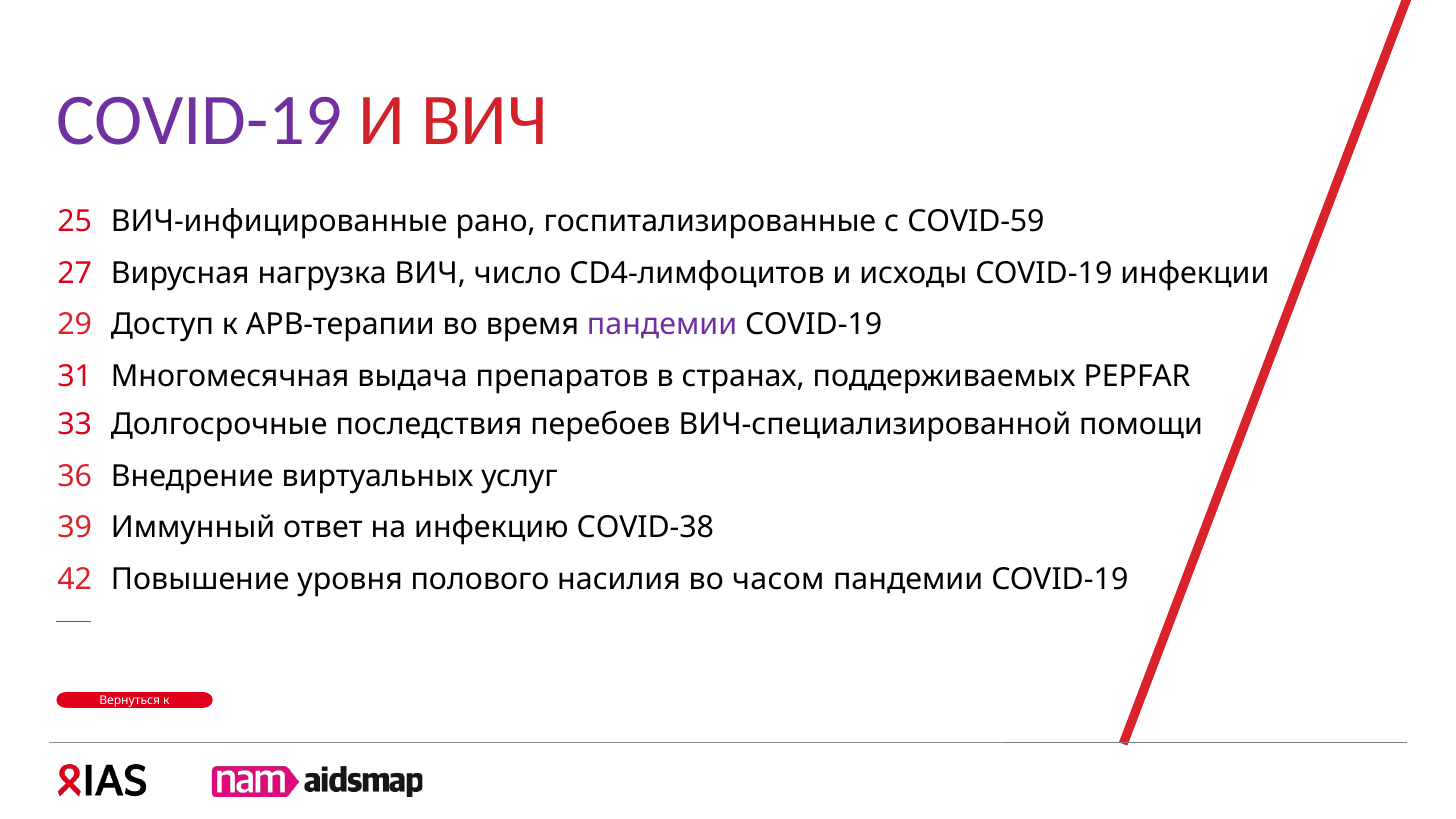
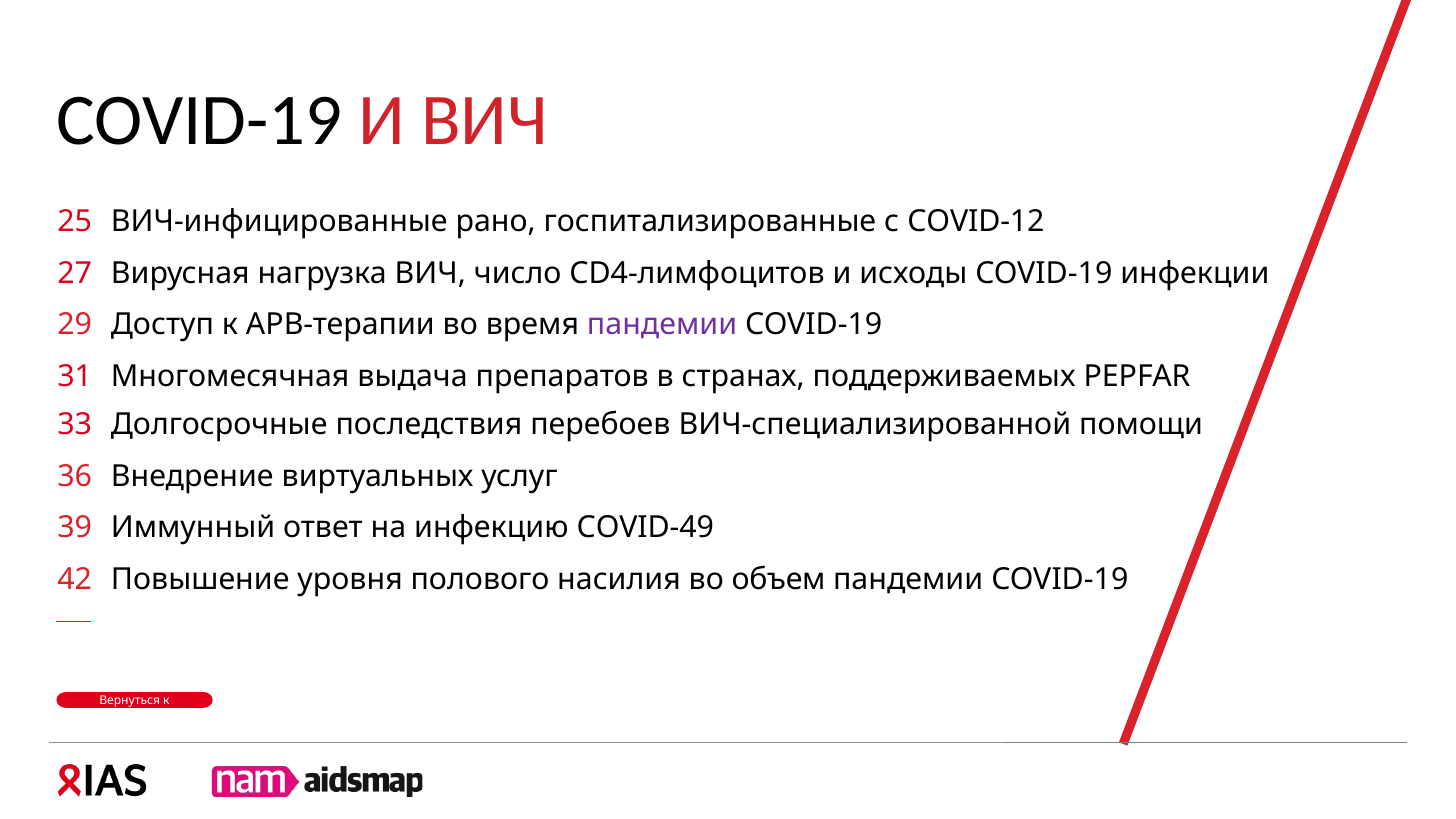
COVID-19 colour: purple -> black (199, 120)
COVID-59: COVID-59 -> COVID-12 (976, 222)
COVID-38: COVID-38 -> COVID-49 (645, 528)
часом: часом -> объем (779, 579)
